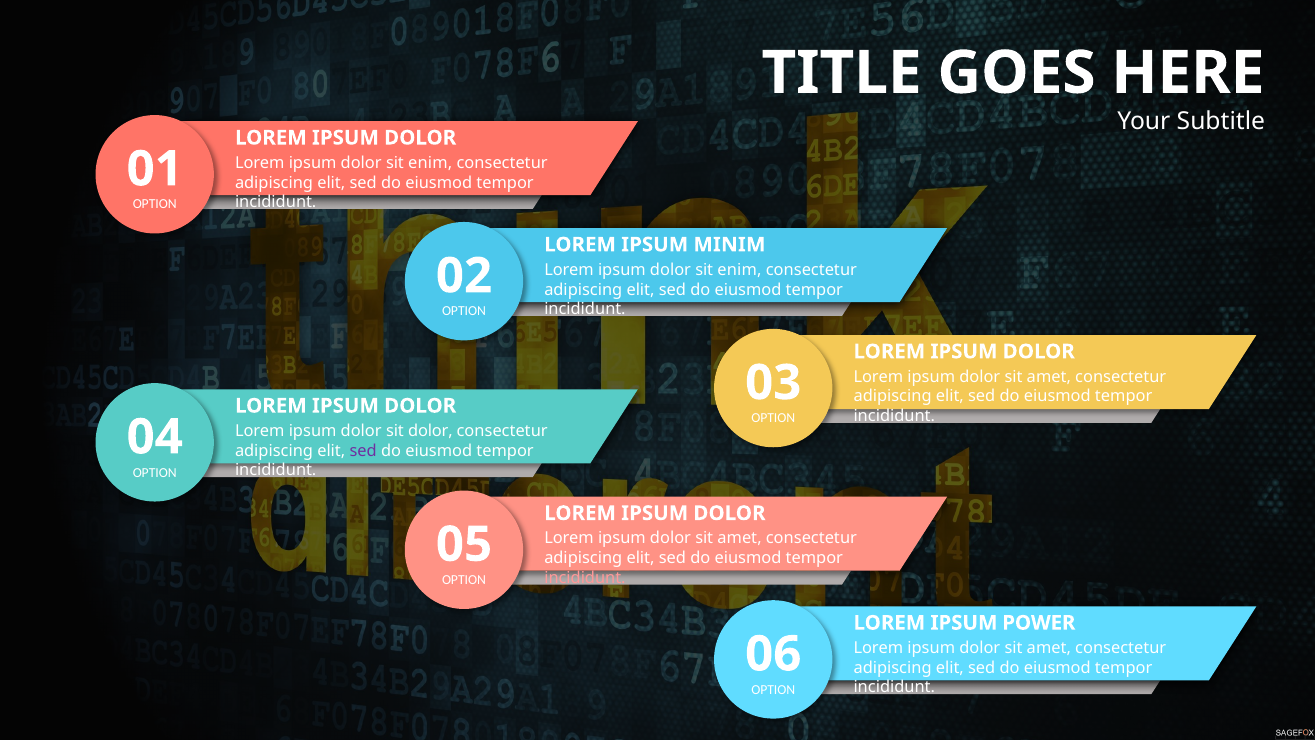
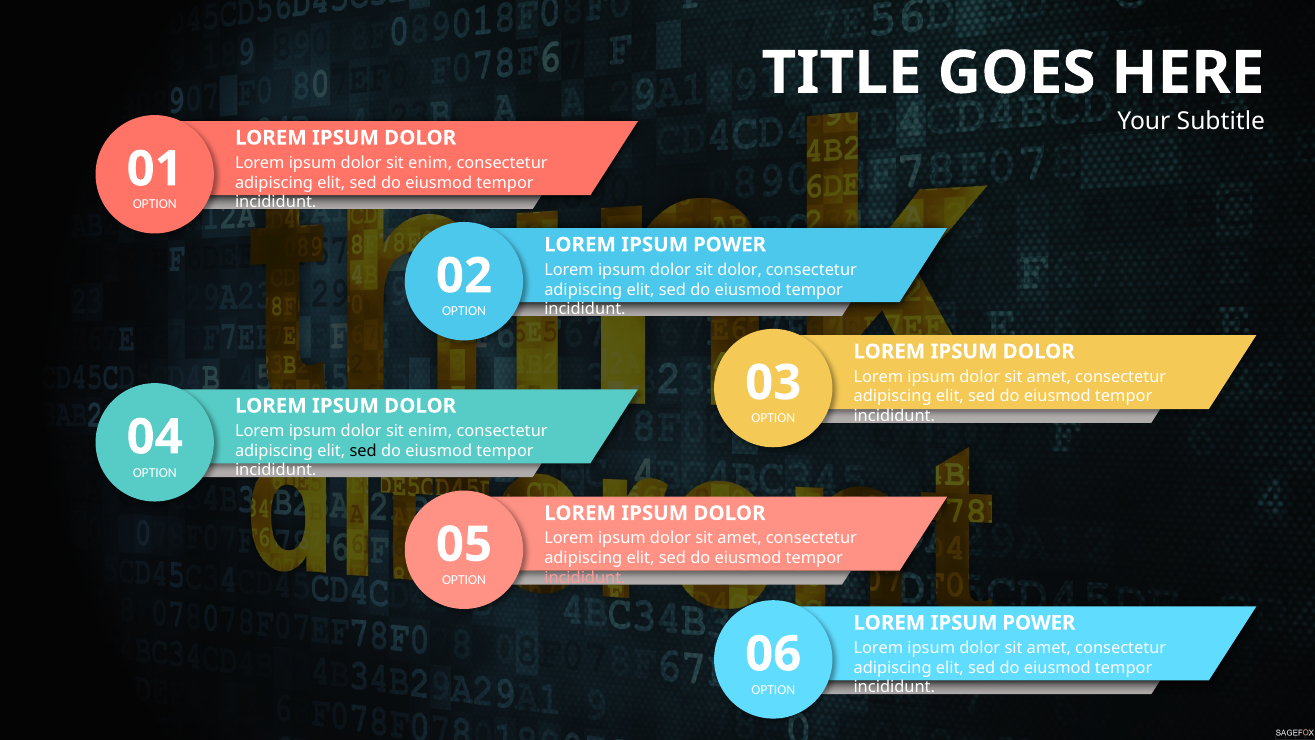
MINIM: MINIM -> POWER (730, 245)
enim: enim -> dolor (740, 270)
dolor: dolor -> enim (430, 431)
sed colour: purple -> black (363, 451)
